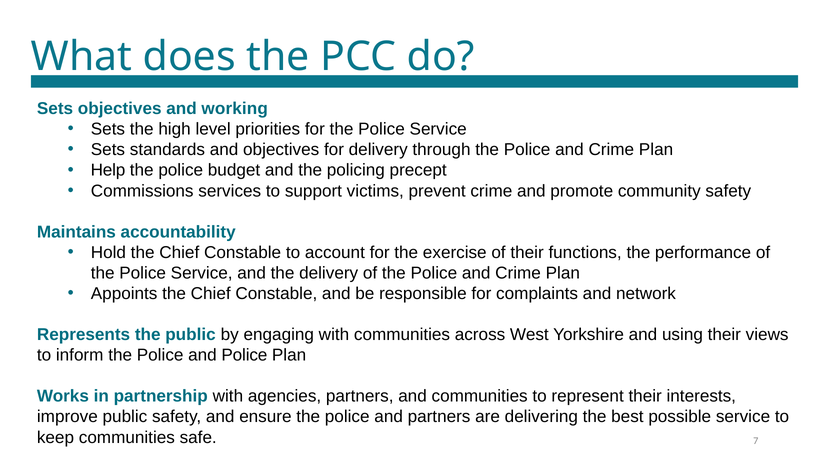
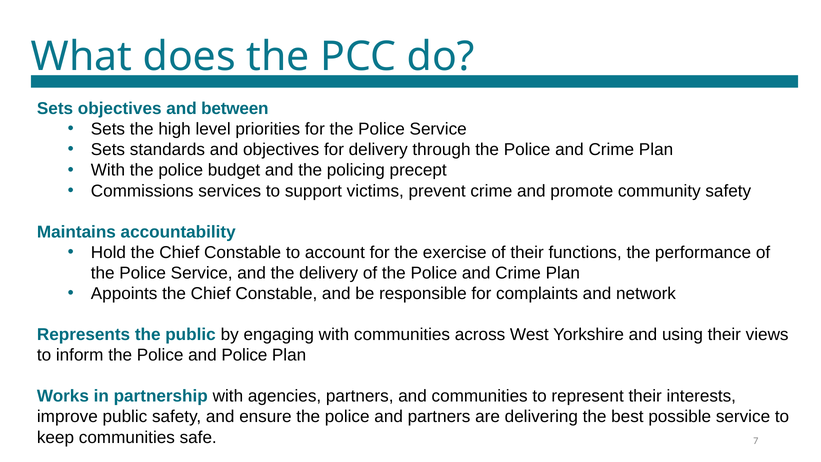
working: working -> between (235, 109)
Help: Help -> With (108, 170)
